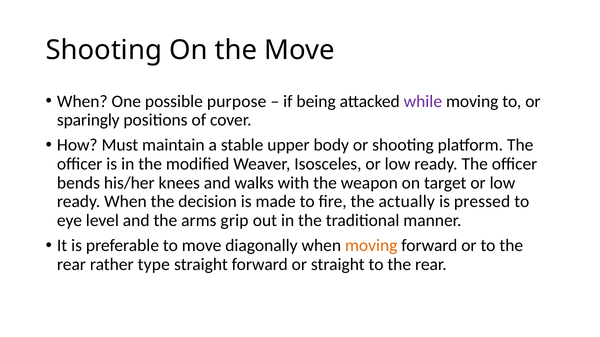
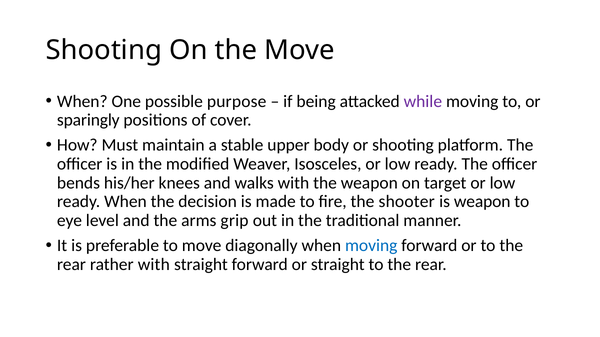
actually: actually -> shooter (407, 202)
is pressed: pressed -> weapon (482, 202)
moving colour: orange -> blue (371, 246)
rather type: type -> with (154, 265)
